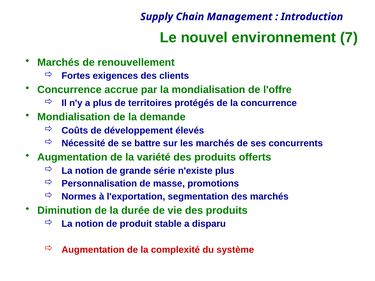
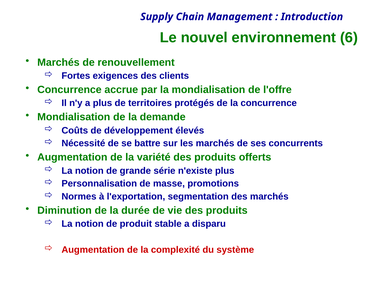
7: 7 -> 6 (349, 38)
